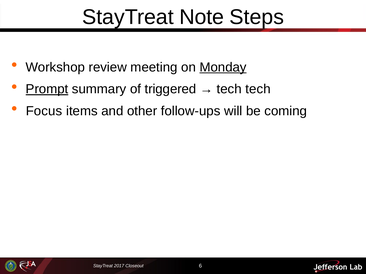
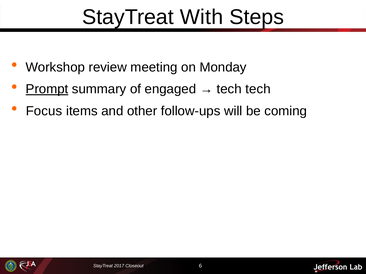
Note: Note -> With (201, 17)
Monday underline: present -> none (223, 67)
triggered: triggered -> engaged (170, 89)
